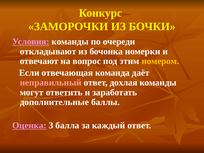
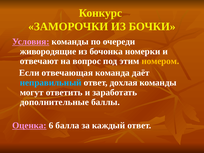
откладывают: откладывают -> живородящие (48, 51)
неправильный colour: pink -> light blue (51, 83)
3: 3 -> 6 (51, 125)
